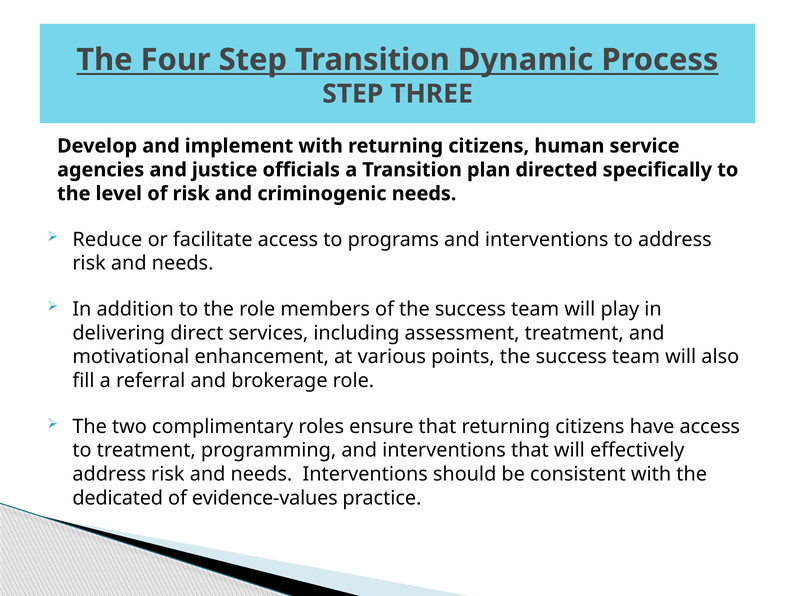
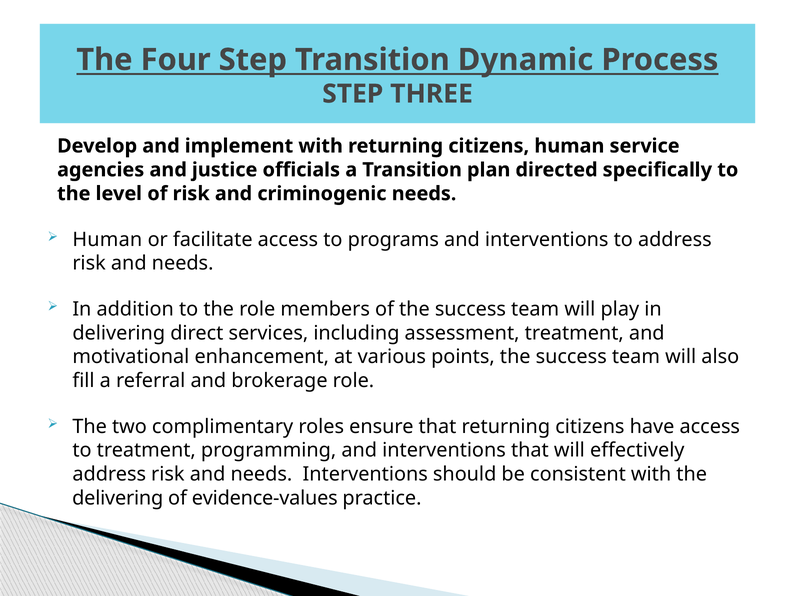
Reduce: Reduce -> Human (107, 240)
dedicated: dedicated -> delivering (118, 498)
